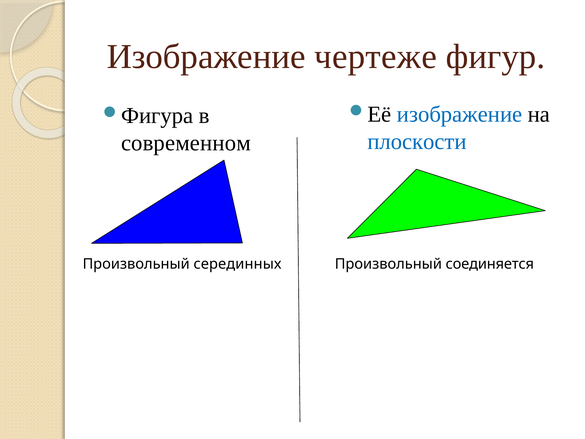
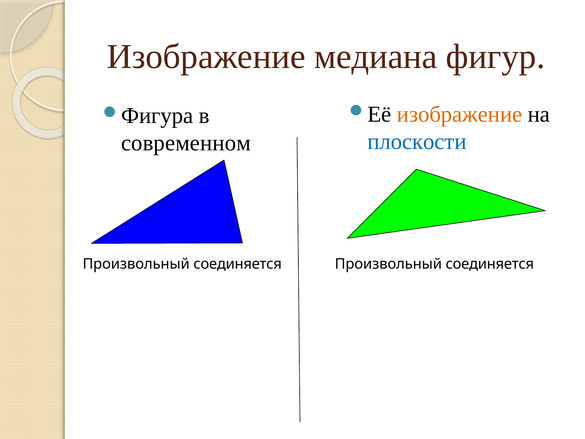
чертеже: чертеже -> медиана (376, 57)
изображение colour: blue -> orange (460, 114)
серединных: серединных -> соединяется (238, 264)
